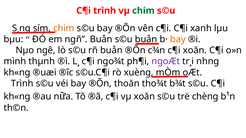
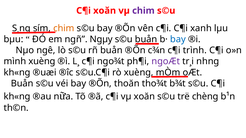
C¶i trình: trình -> xoăn (105, 11)
chim colour: green -> purple (143, 11)
ngñ Buån: Buån -> Ngµy (101, 39)
bay colour: orange -> blue (178, 39)
c¶i xoăn: xoăn -> trình (195, 50)
mình thµnh: thµnh -> xuèng (42, 62)
Trình: Trình -> Buån (22, 84)
